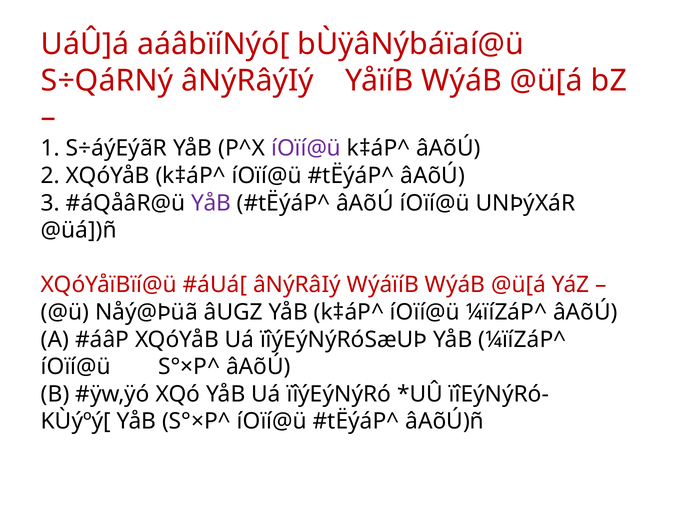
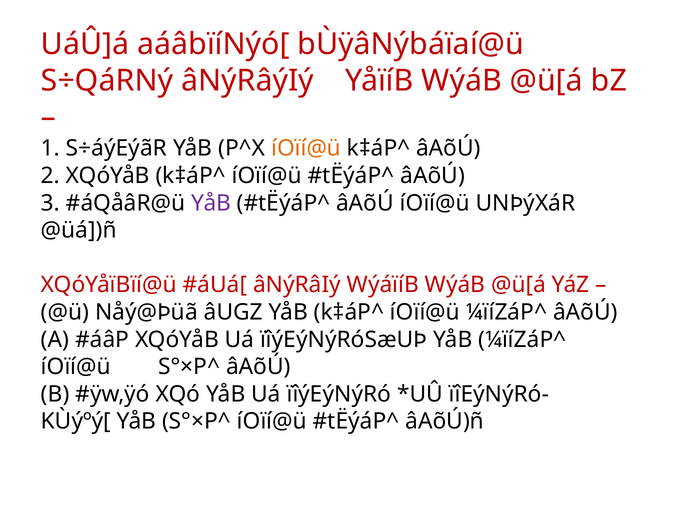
íOïí@ü colour: purple -> orange (306, 148)
